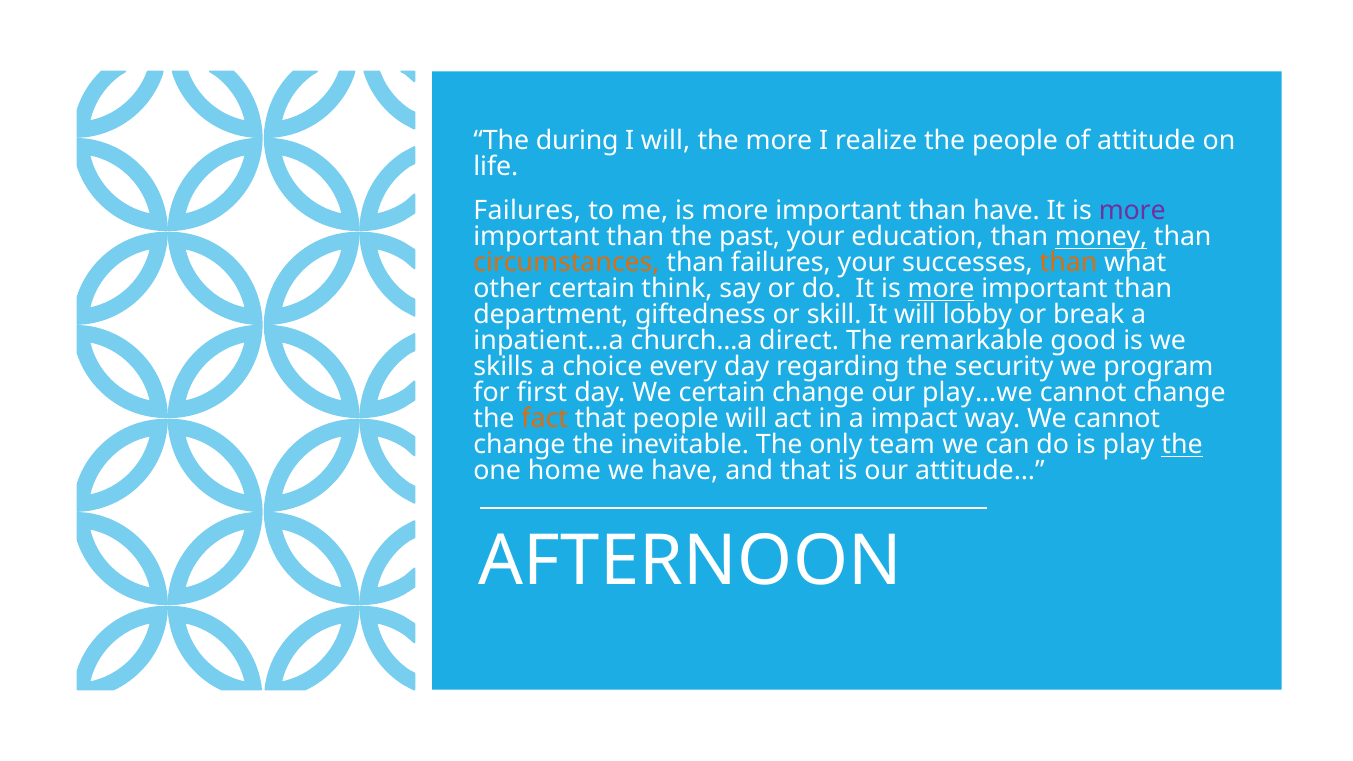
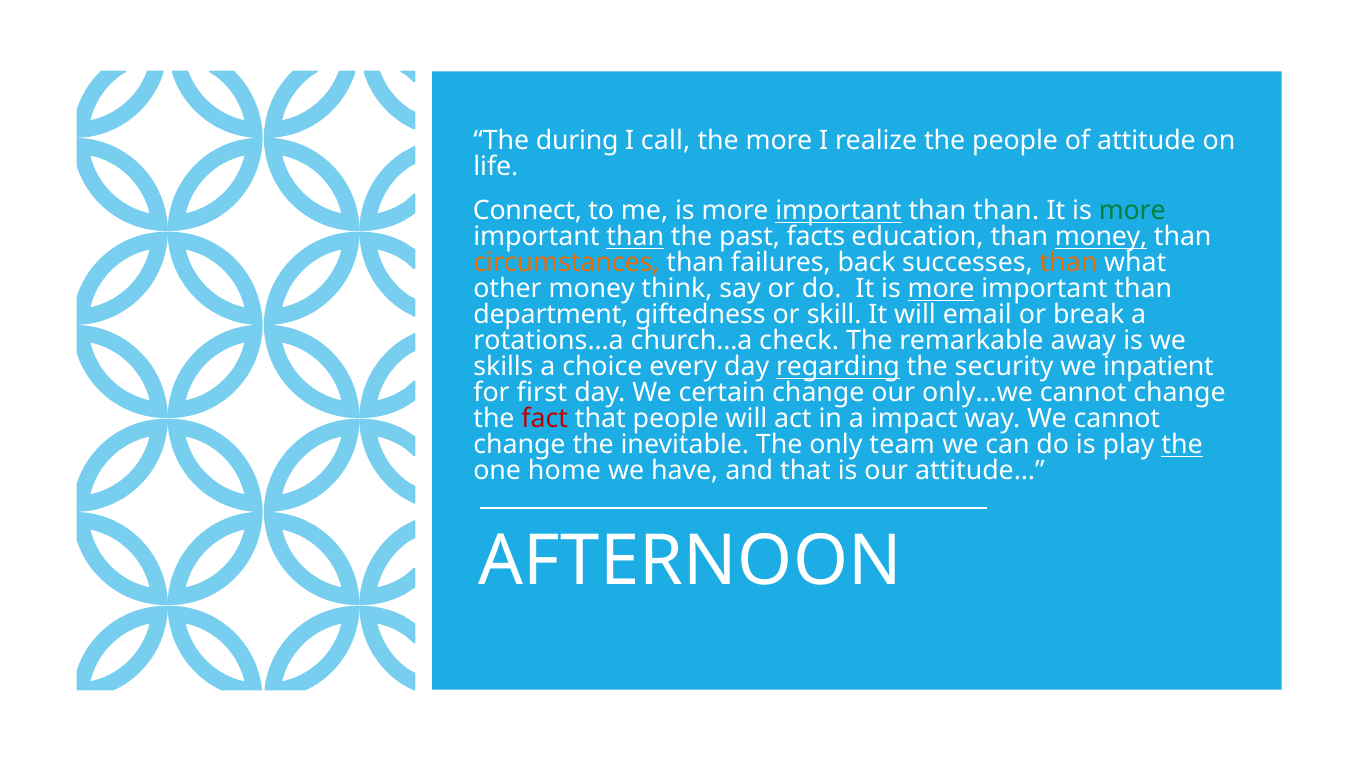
I will: will -> call (666, 141)
Failures: Failures -> Connect (527, 211)
important underline: none -> present (838, 211)
than have: have -> than (1006, 211)
more colour: purple -> green (1132, 211)
than underline: none -> present (635, 237)
past your: your -> facts (816, 237)
failures your: your -> back (867, 263)
other certain: certain -> money (592, 289)
lobby: lobby -> email (977, 315)
inpatient…a: inpatient…a -> rotations…a (549, 341)
direct: direct -> check (799, 341)
good: good -> away (1083, 341)
regarding underline: none -> present (838, 367)
program: program -> inpatient (1158, 367)
play…we: play…we -> only…we (977, 393)
fact colour: orange -> red (545, 419)
